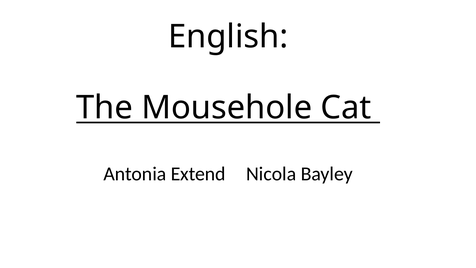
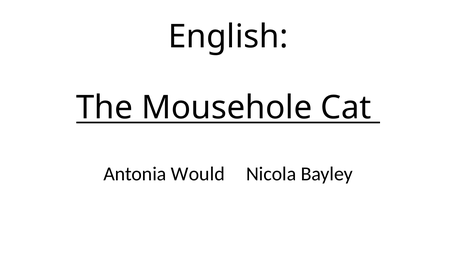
Extend: Extend -> Would (198, 174)
